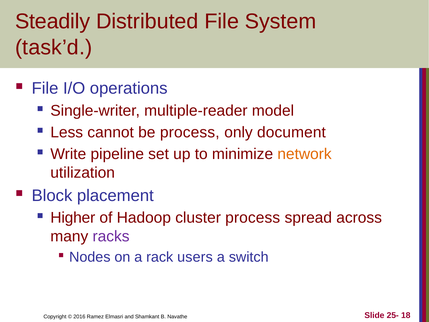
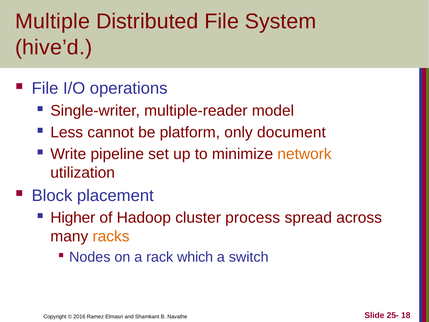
Steadily: Steadily -> Multiple (52, 21)
task’d: task’d -> hive’d (54, 47)
be process: process -> platform (190, 132)
racks colour: purple -> orange (111, 236)
users: users -> which (195, 257)
